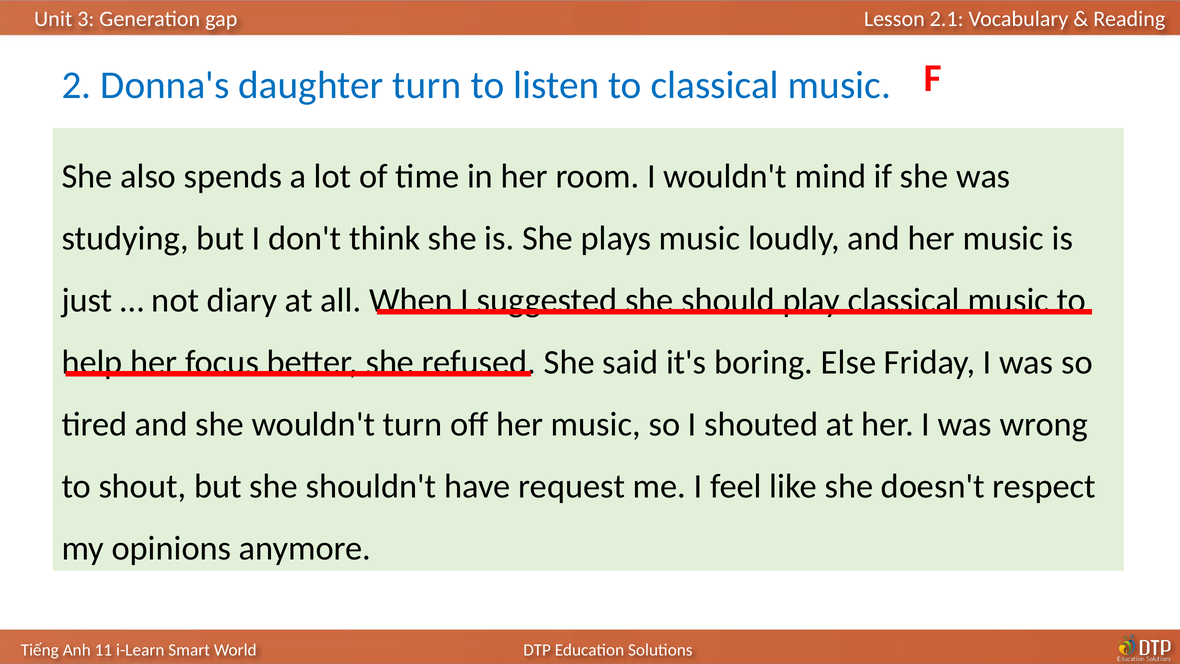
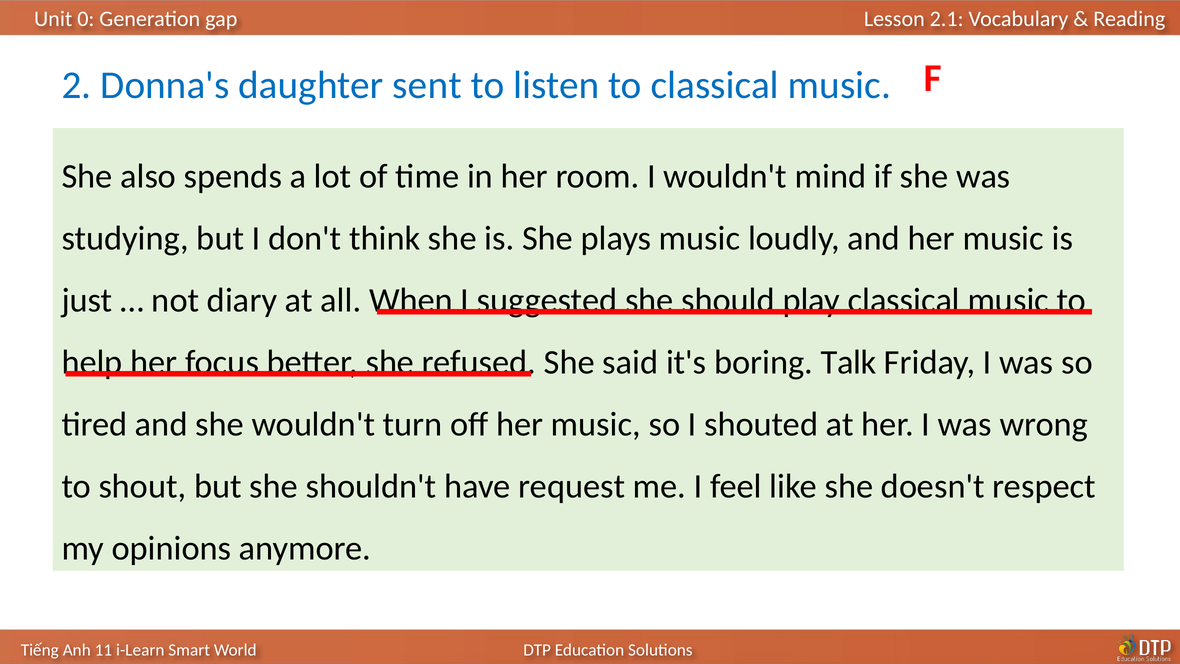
3: 3 -> 0 (86, 19)
daughter turn: turn -> sent (427, 85)
Else: Else -> Talk (849, 362)
